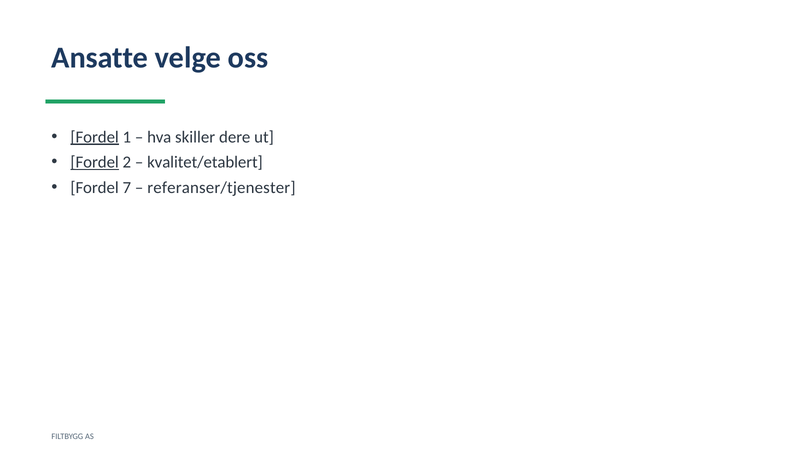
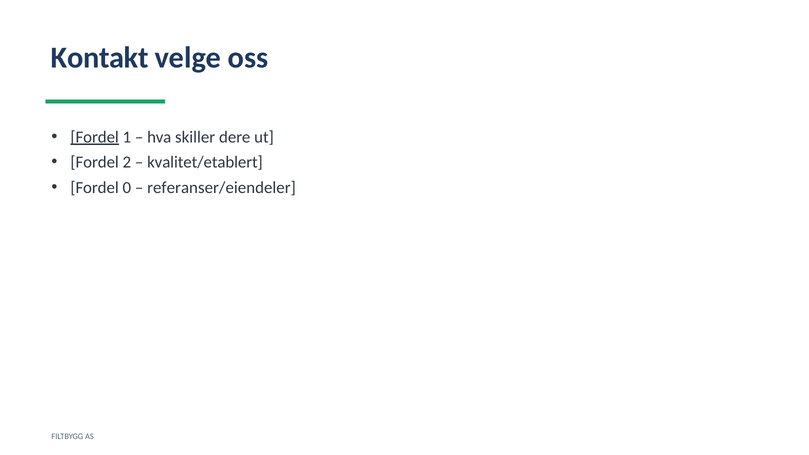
Ansatte: Ansatte -> Kontakt (100, 58)
Fordel underline: present -> none (95, 162)
7: 7 -> 0 (127, 188)
referanser/tjenester: referanser/tjenester -> referanser/eiendeler (222, 188)
